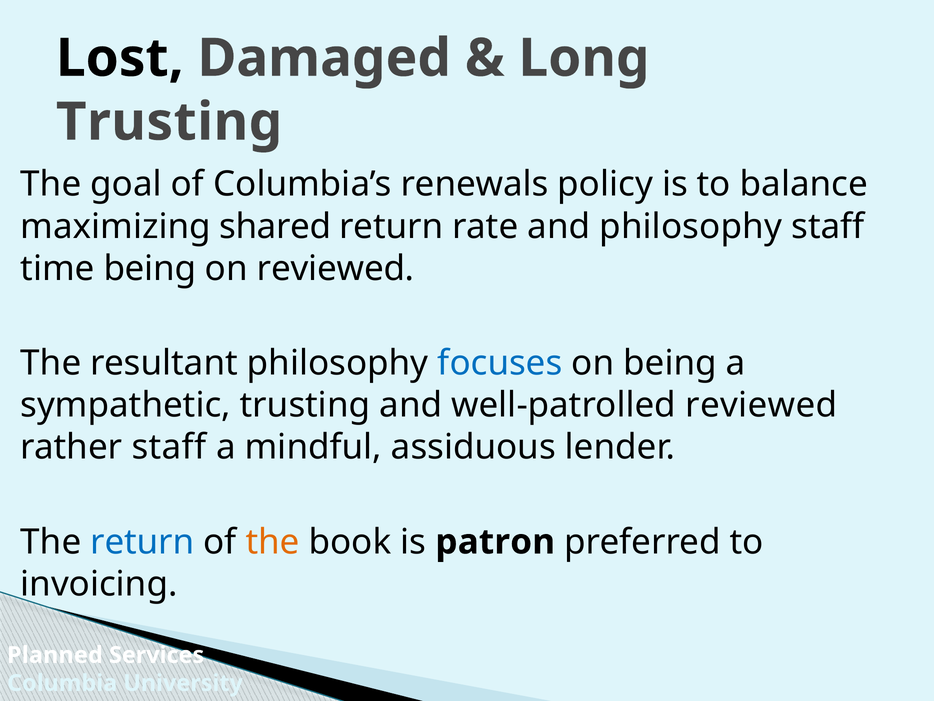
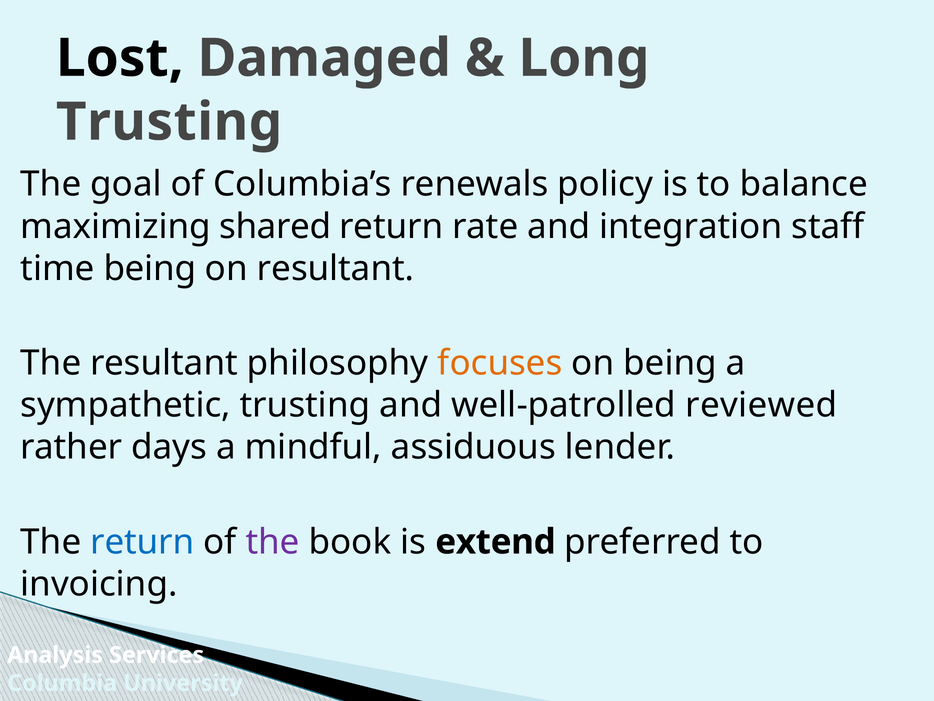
and philosophy: philosophy -> integration (691, 226)
on reviewed: reviewed -> resultant (336, 268)
focuses colour: blue -> orange (500, 363)
rather staff: staff -> days (169, 447)
the colour: orange -> purple (273, 542)
patron: patron -> extend (496, 542)
Planned: Planned -> Analysis (55, 655)
